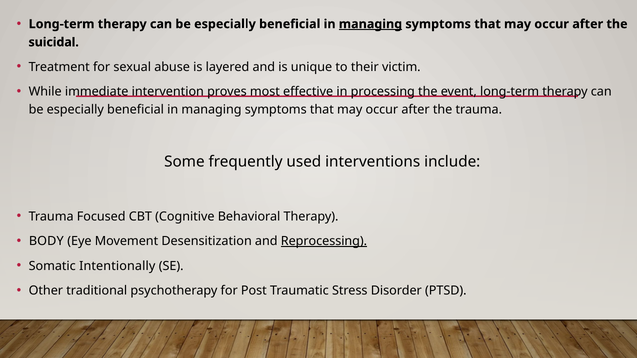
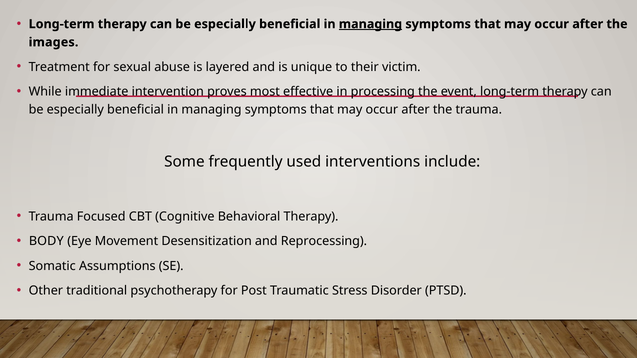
suicidal: suicidal -> images (54, 42)
Reprocessing underline: present -> none (324, 241)
Intentionally: Intentionally -> Assumptions (117, 266)
